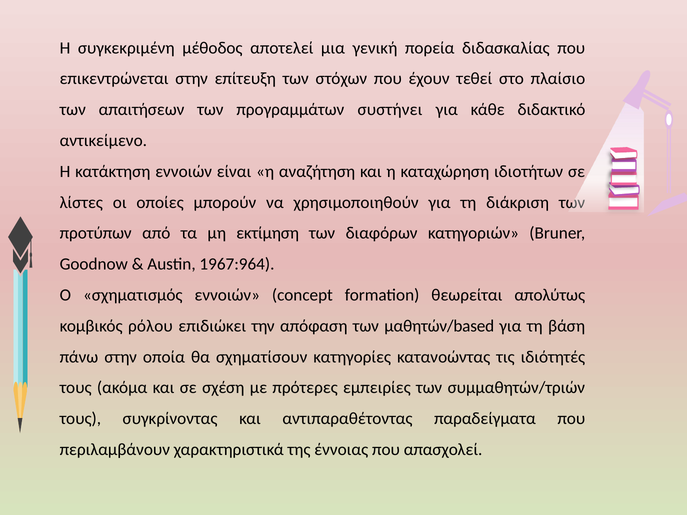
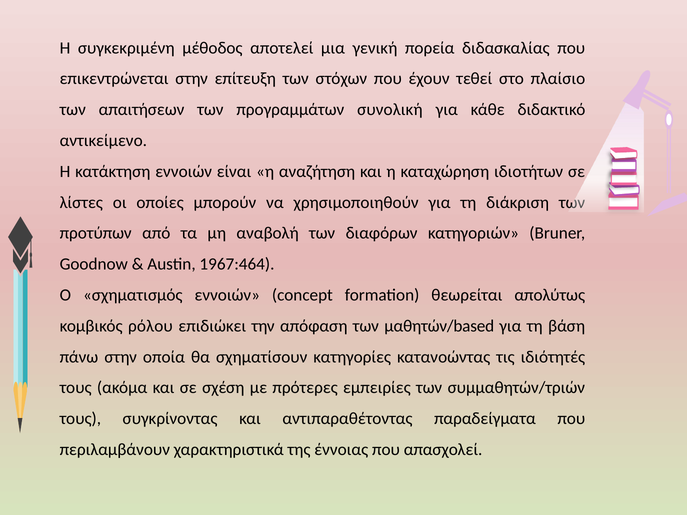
συστήνει: συστήνει -> συνολική (390, 110)
εκτίμηση: εκτίμηση -> αναβολή (268, 233)
1967:964: 1967:964 -> 1967:464 (237, 264)
